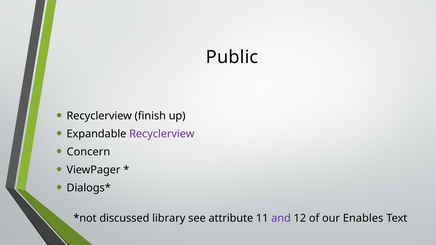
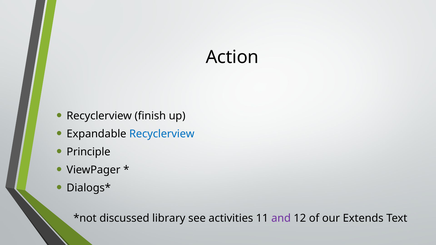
Public: Public -> Action (232, 57)
Recyclerview colour: purple -> blue (162, 134)
Concern: Concern -> Principle (89, 152)
attribute: attribute -> activities (231, 219)
Enables: Enables -> Extends (363, 219)
